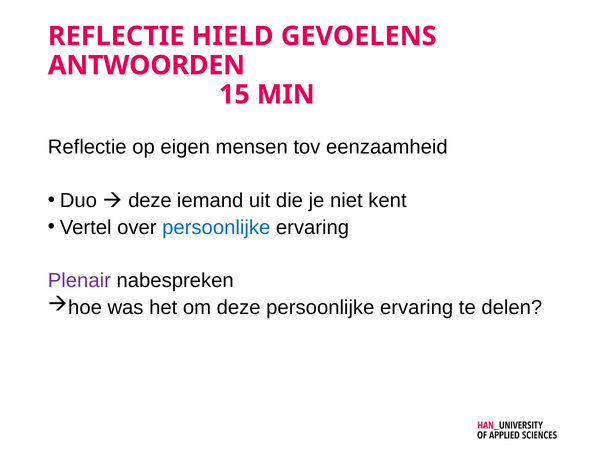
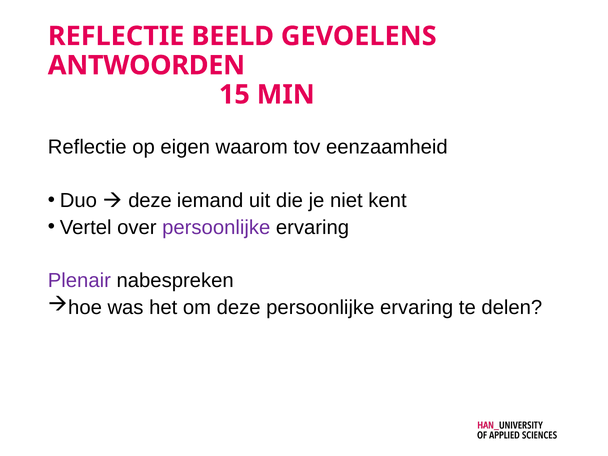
HIELD: HIELD -> BEELD (233, 36)
mensen: mensen -> waarom (252, 147)
persoonlijke colour: blue -> purple (216, 227)
